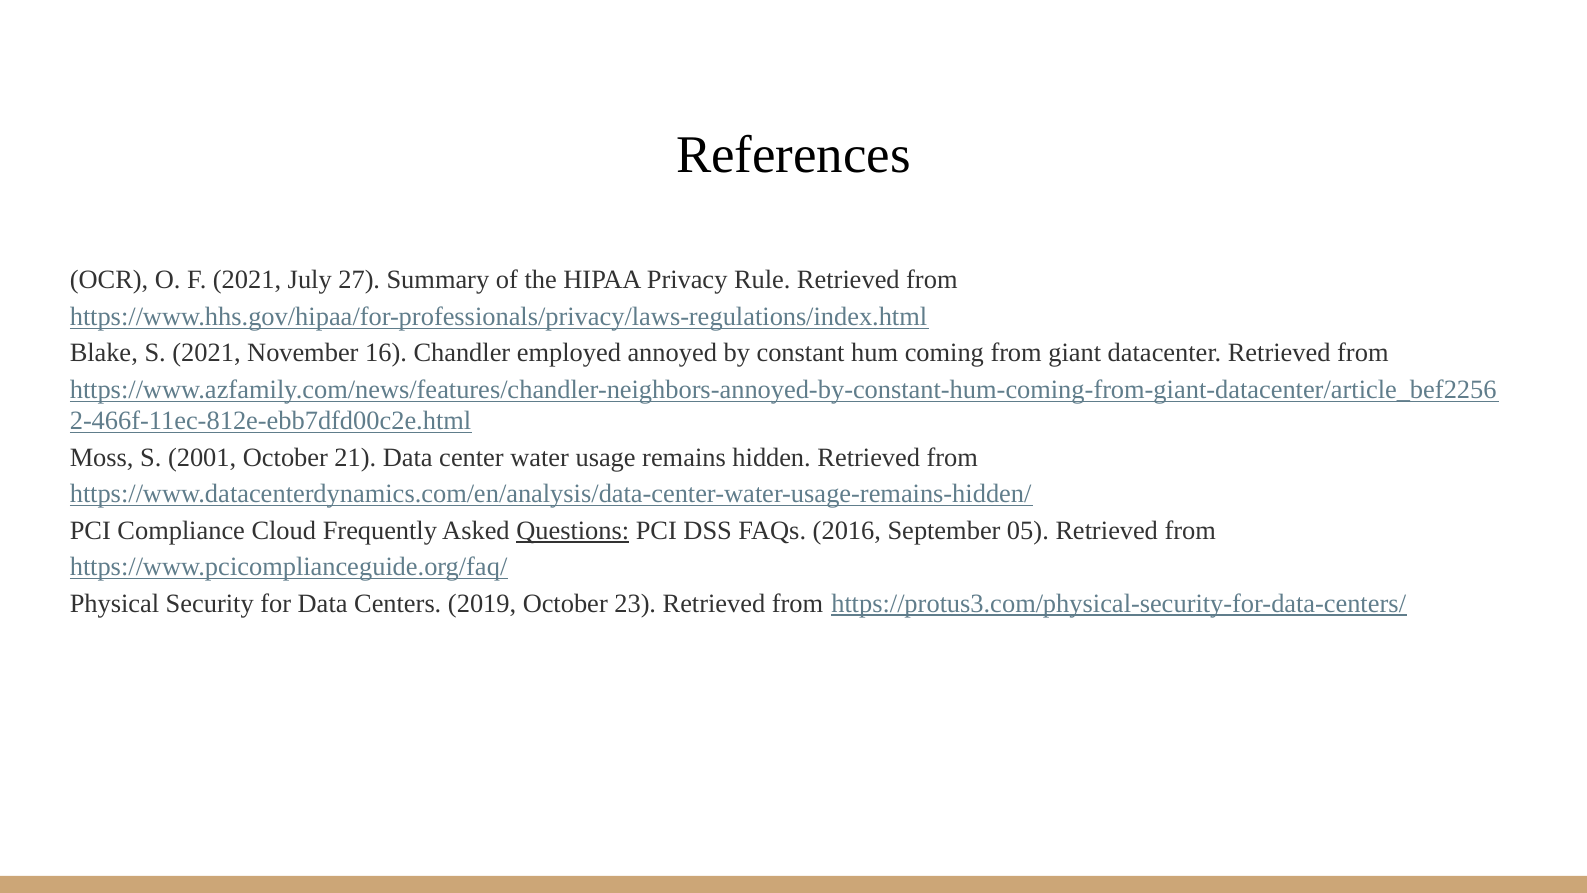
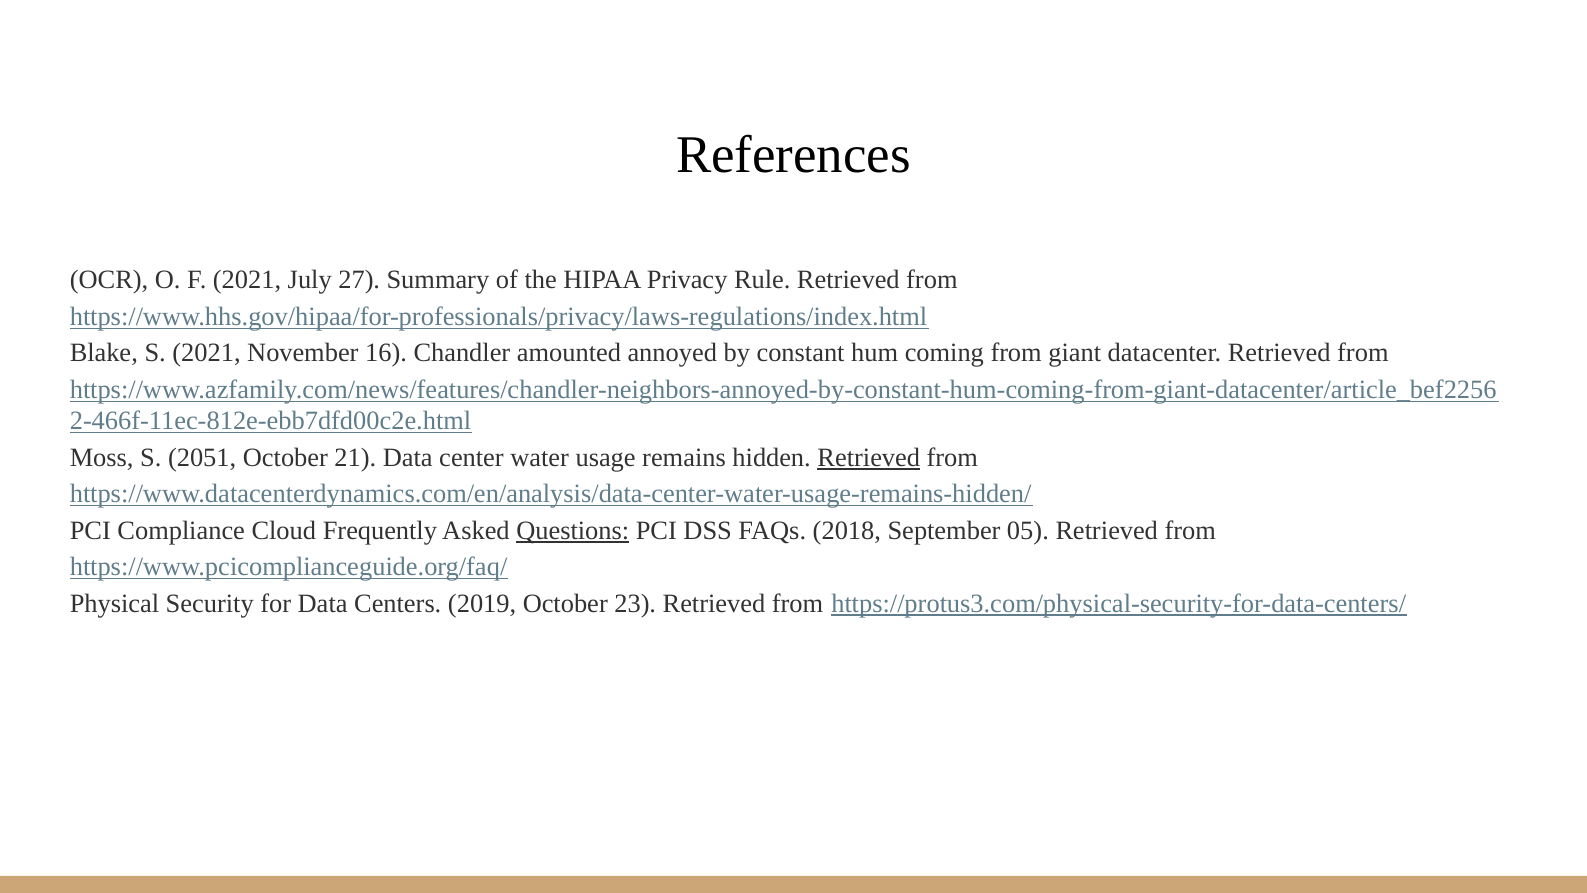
employed: employed -> amounted (569, 353)
2001: 2001 -> 2051 (202, 457)
Retrieved underline: none -> present (869, 457)
2016: 2016 -> 2018 (847, 530)
